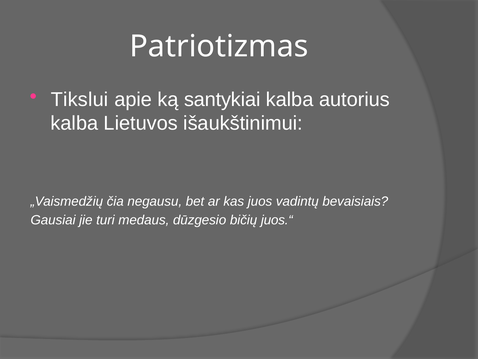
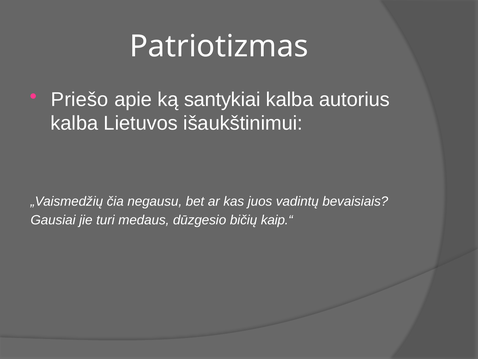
Tikslui: Tikslui -> Priešo (80, 99)
juos.“: juos.“ -> kaip.“ (277, 220)
